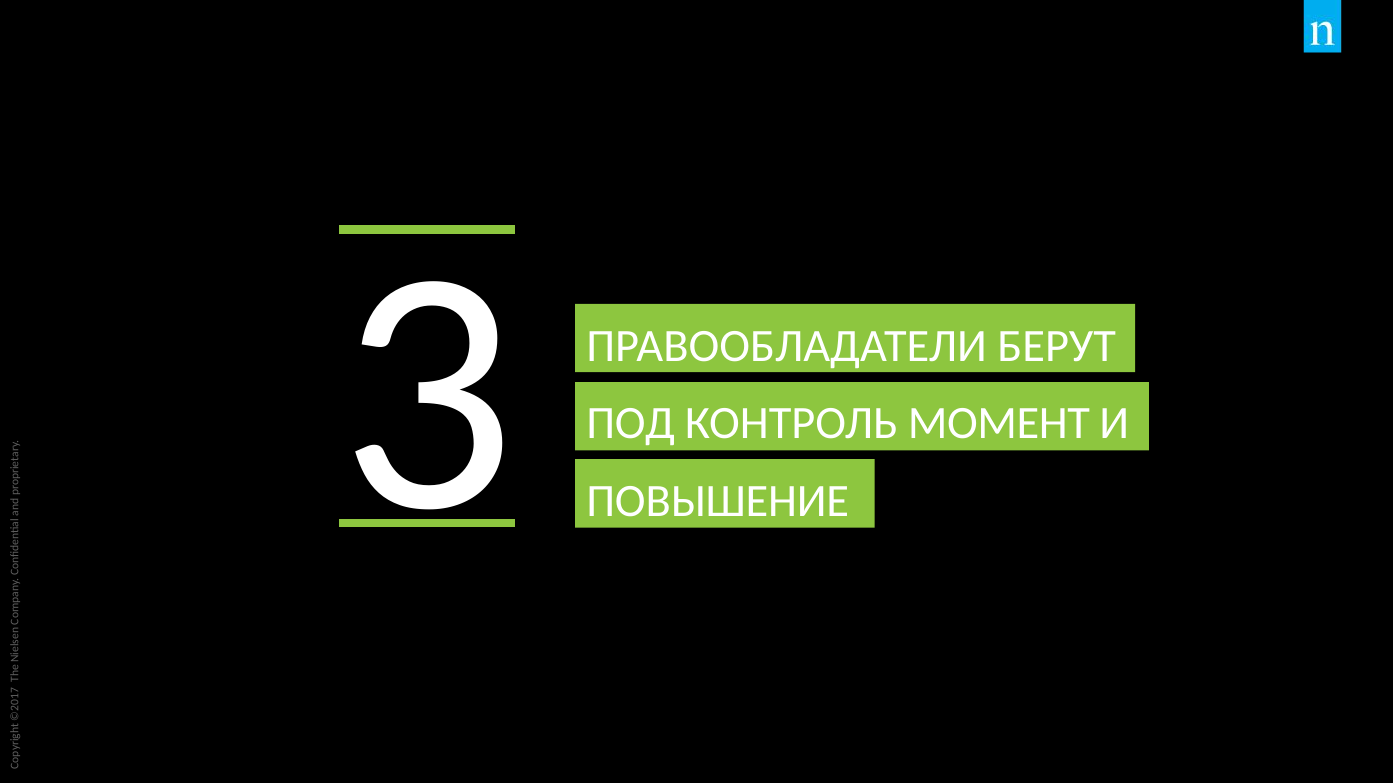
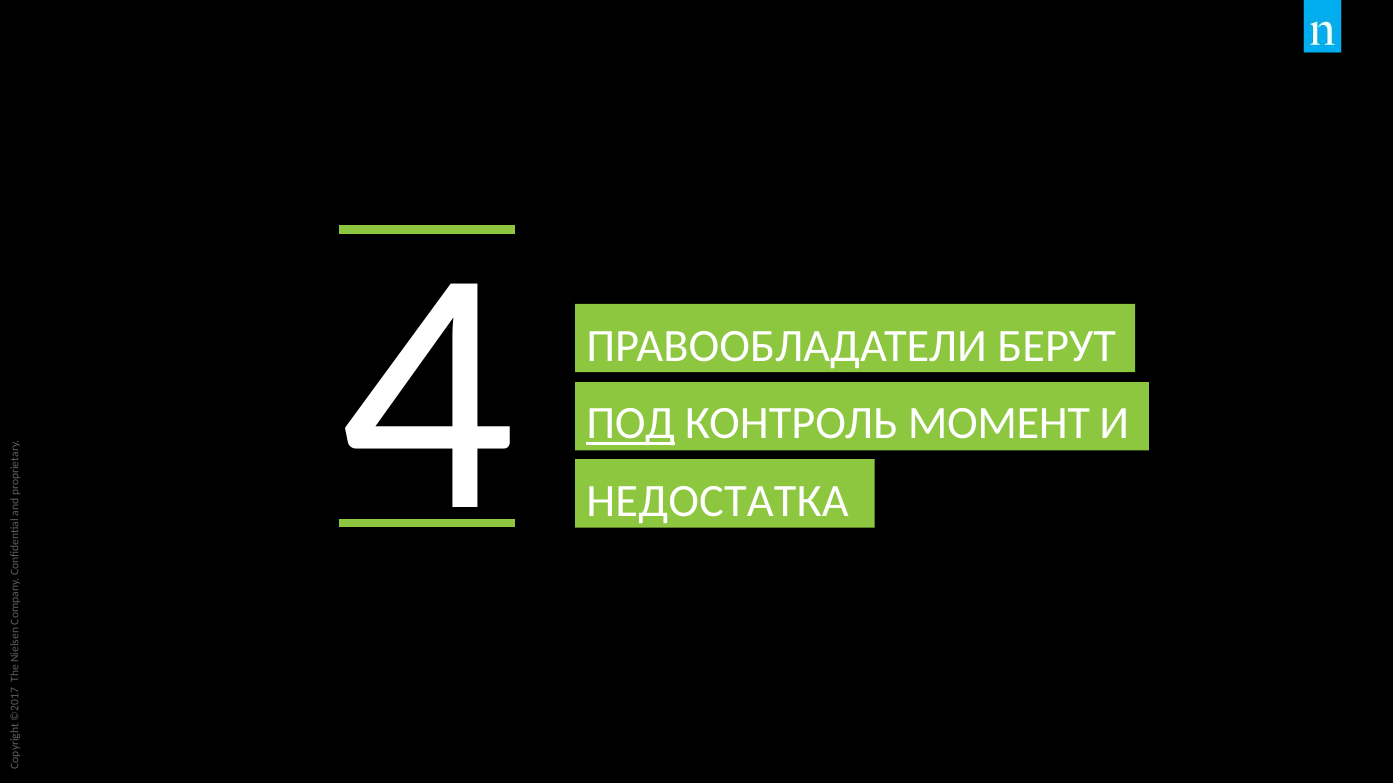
ПОД underline: none -> present (631, 424)
3: 3 -> 4 (428, 393)
ПОВЫШЕНИЕ: ПОВЫШЕНИЕ -> НЕДОСТАТКА (718, 501)
